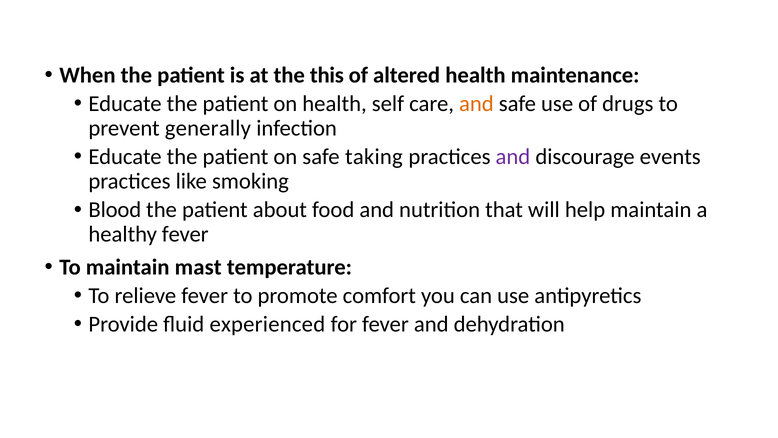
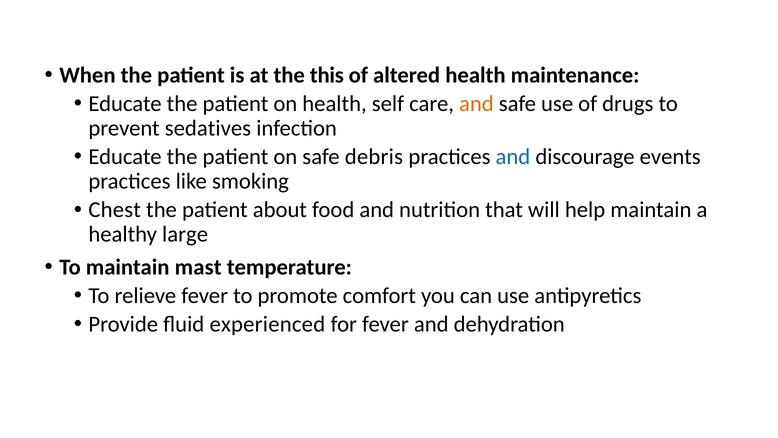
generally: generally -> sedatives (208, 128)
taking: taking -> debris (374, 157)
and colour: purple -> blue (513, 157)
Blood: Blood -> Chest (115, 210)
healthy fever: fever -> large (185, 234)
